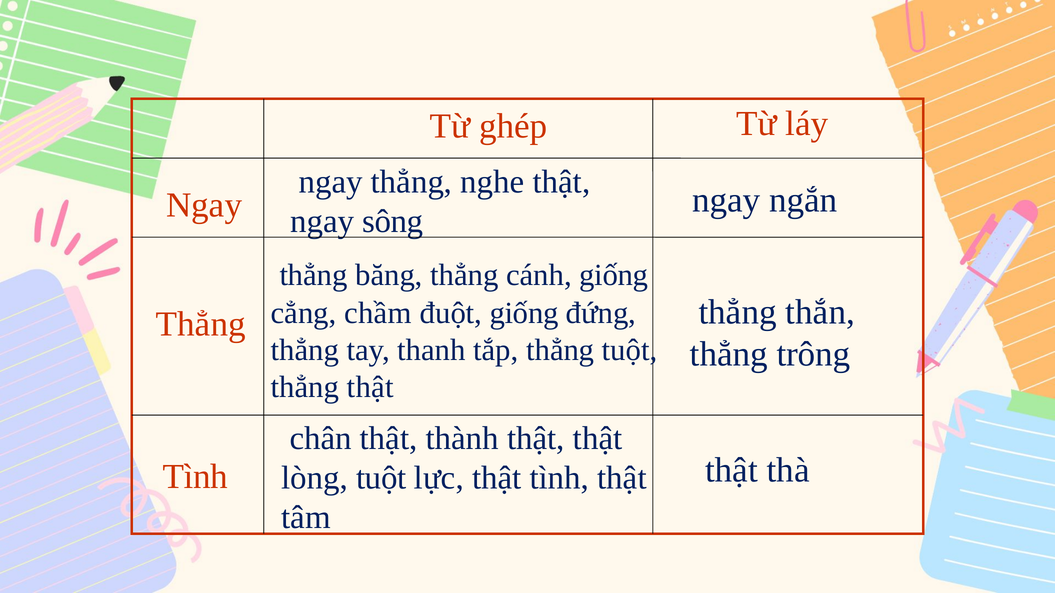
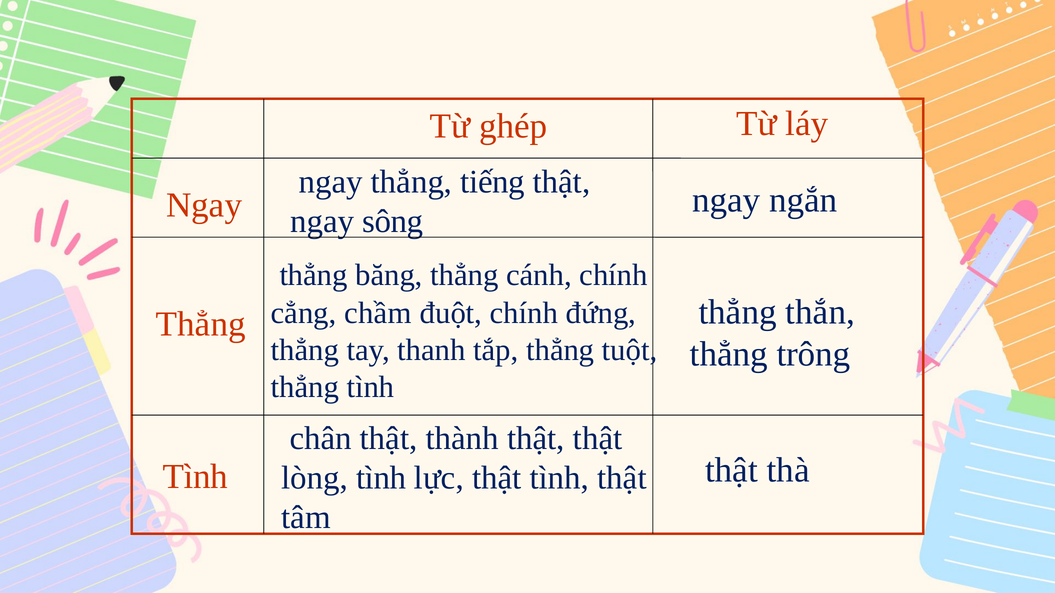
nghe: nghe -> tiếng (493, 182)
cánh giống: giống -> chính (614, 275)
đuột giống: giống -> chính (524, 313)
thật: thật -> tình (370, 387)
lòng tuột: tuột -> tình (381, 478)
